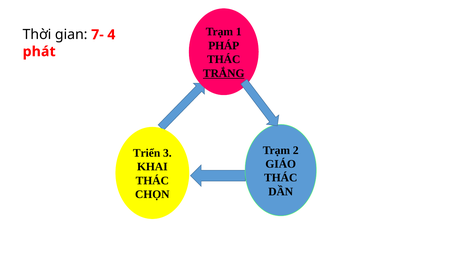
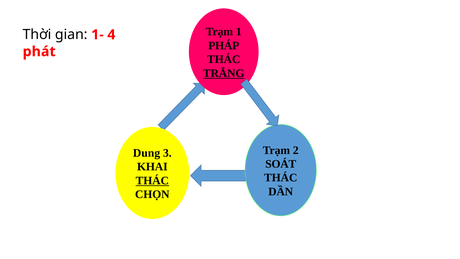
7-: 7- -> 1- (97, 35)
Triển: Triển -> Dung (147, 153)
GIÁO: GIÁO -> SOÁT (281, 164)
THÁC underline: none -> present (152, 180)
